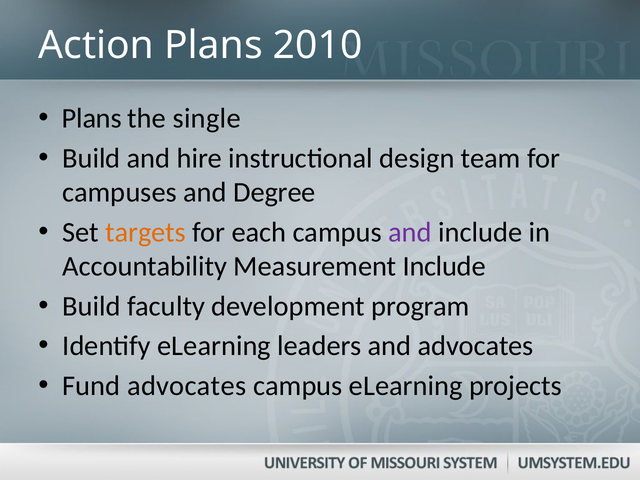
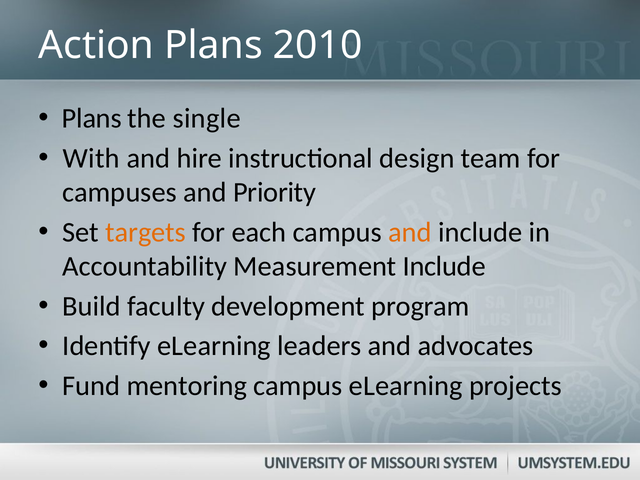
Build: Build -> With (91, 158)
Degree: Degree -> Priority (274, 192)
and colour: purple -> orange (410, 232)
Fund advocates: advocates -> mentoring (187, 386)
